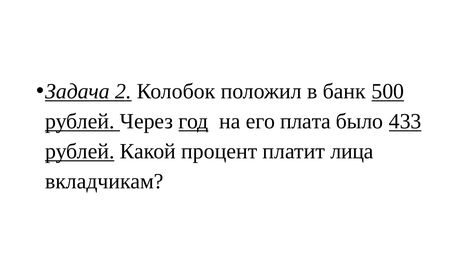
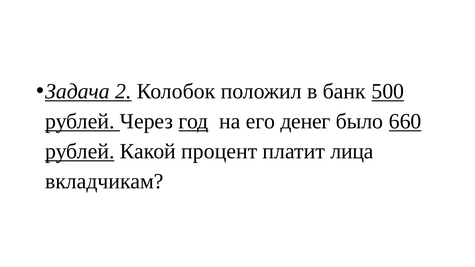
плата: плата -> денег (305, 121)
433: 433 -> 660 (405, 121)
